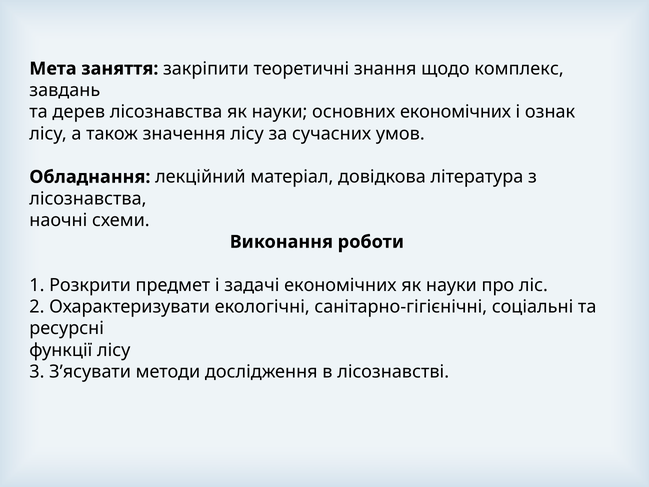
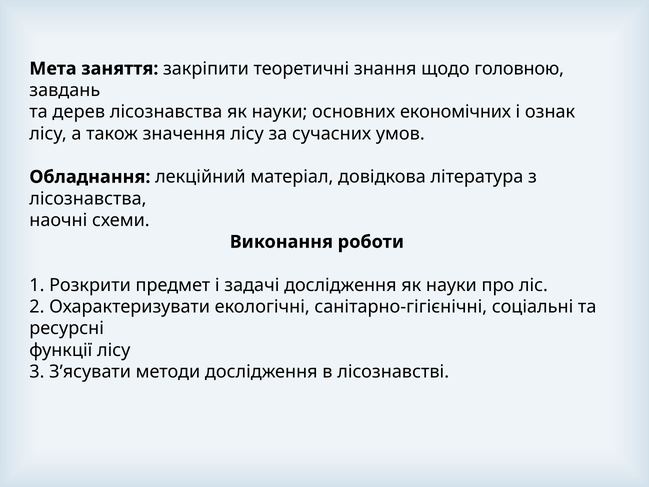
комплекс: комплекс -> головною (519, 69)
задачі економічних: економічних -> дослідження (340, 285)
